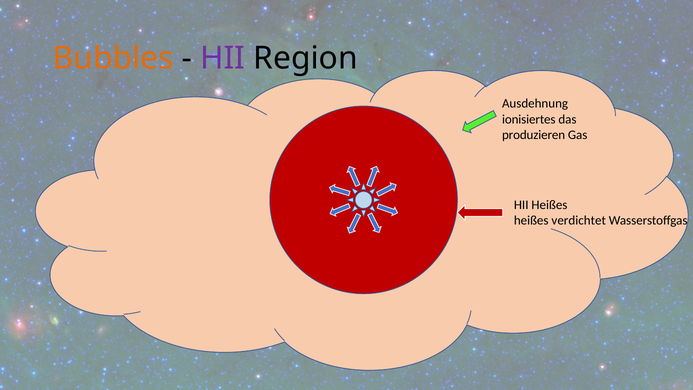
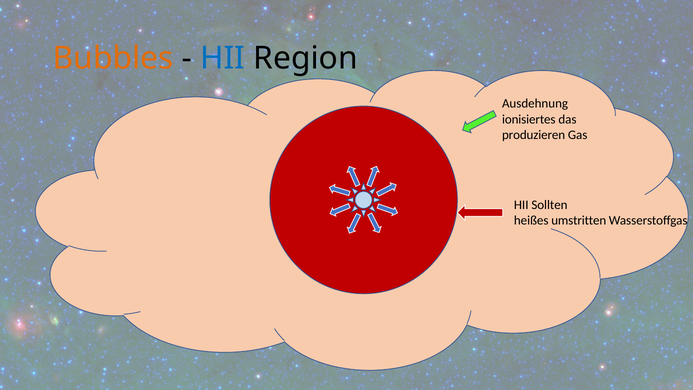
HII colour: purple -> blue (223, 58)
HII Heißes: Heißes -> Sollten (549, 205)
verdichtet: verdichtet -> umstritten (579, 220)
